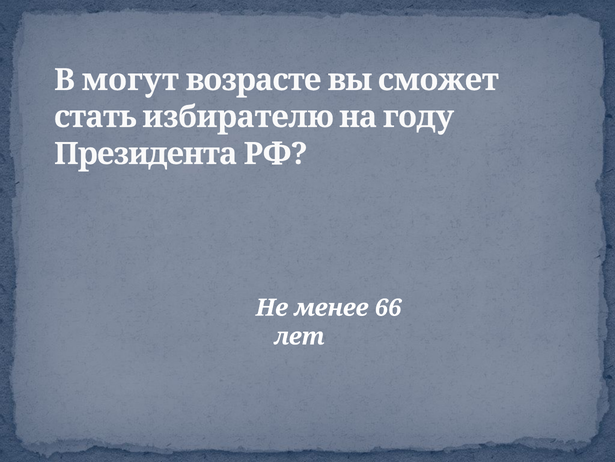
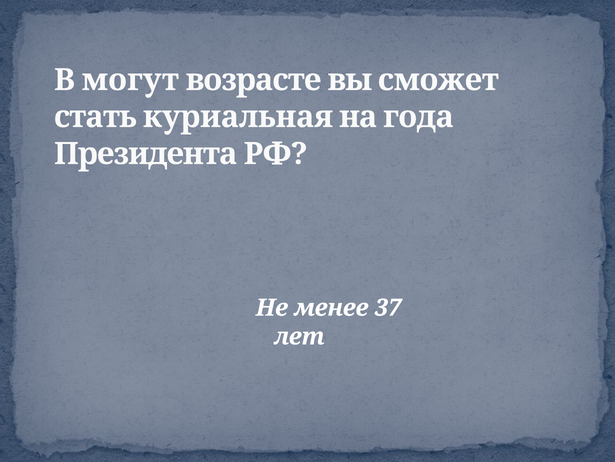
избирателю: избирателю -> куриальная (238, 117)
году: году -> года (419, 117)
66: 66 -> 37 (388, 307)
